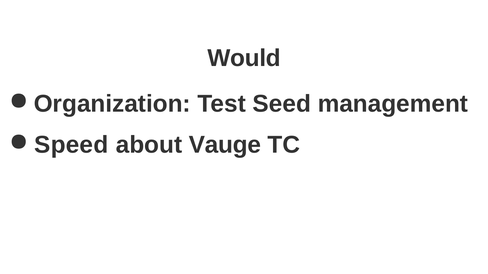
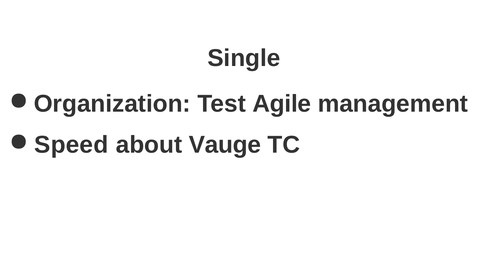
Would: Would -> Single (244, 58)
Seed: Seed -> Agile (282, 104)
